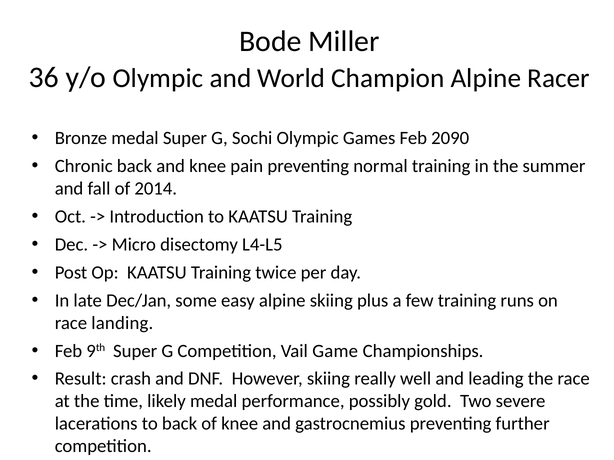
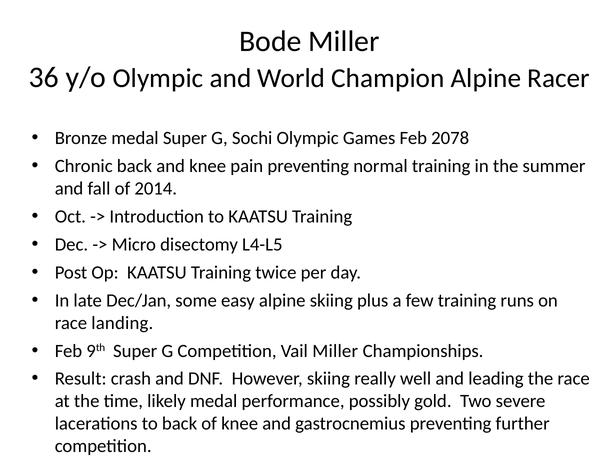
2090: 2090 -> 2078 (450, 138)
Vail Game: Game -> Miller (335, 351)
